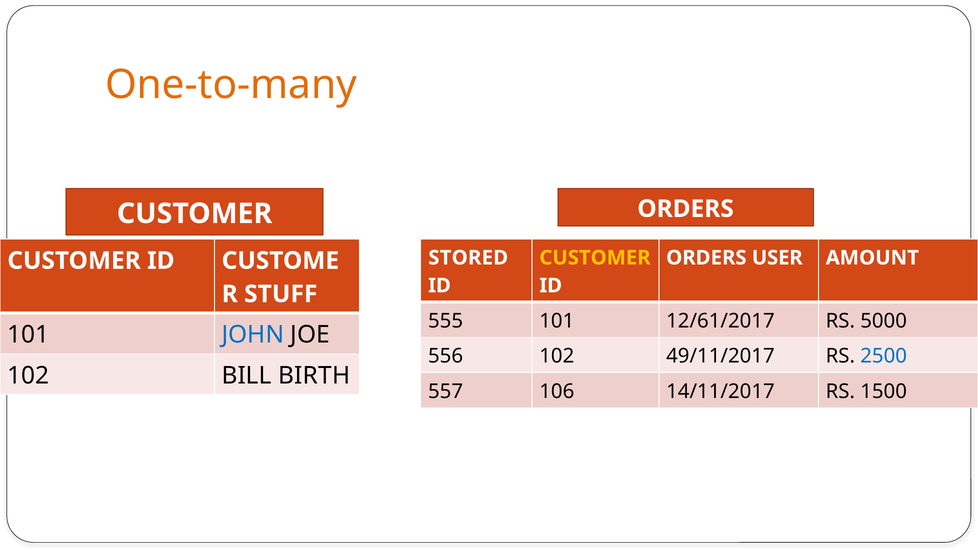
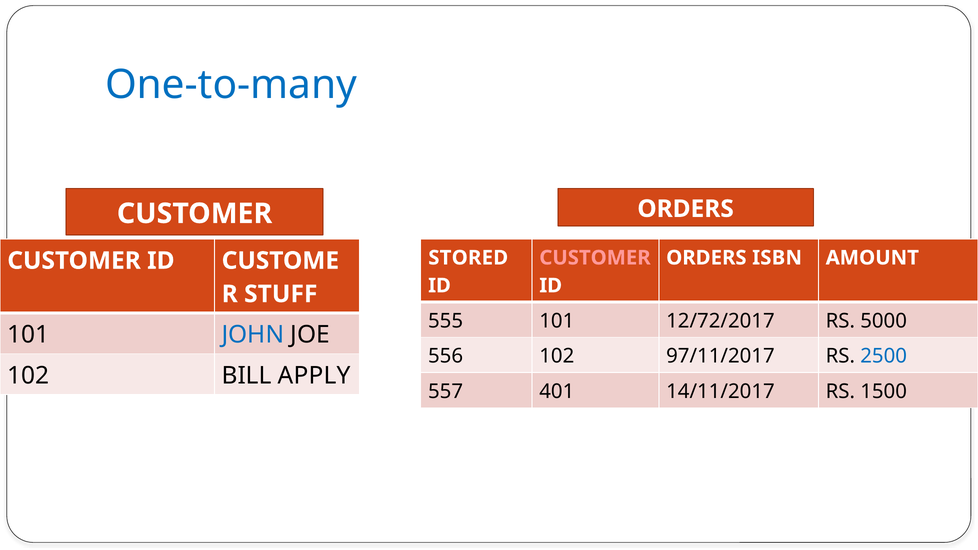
One-to-many colour: orange -> blue (231, 85)
CUSTOMER colour: yellow -> pink (595, 258)
USER: USER -> ISBN (777, 258)
12/61/2017: 12/61/2017 -> 12/72/2017 (720, 321)
49/11/2017: 49/11/2017 -> 97/11/2017 (720, 356)
BIRTH: BIRTH -> APPLY (314, 376)
106: 106 -> 401 (557, 391)
